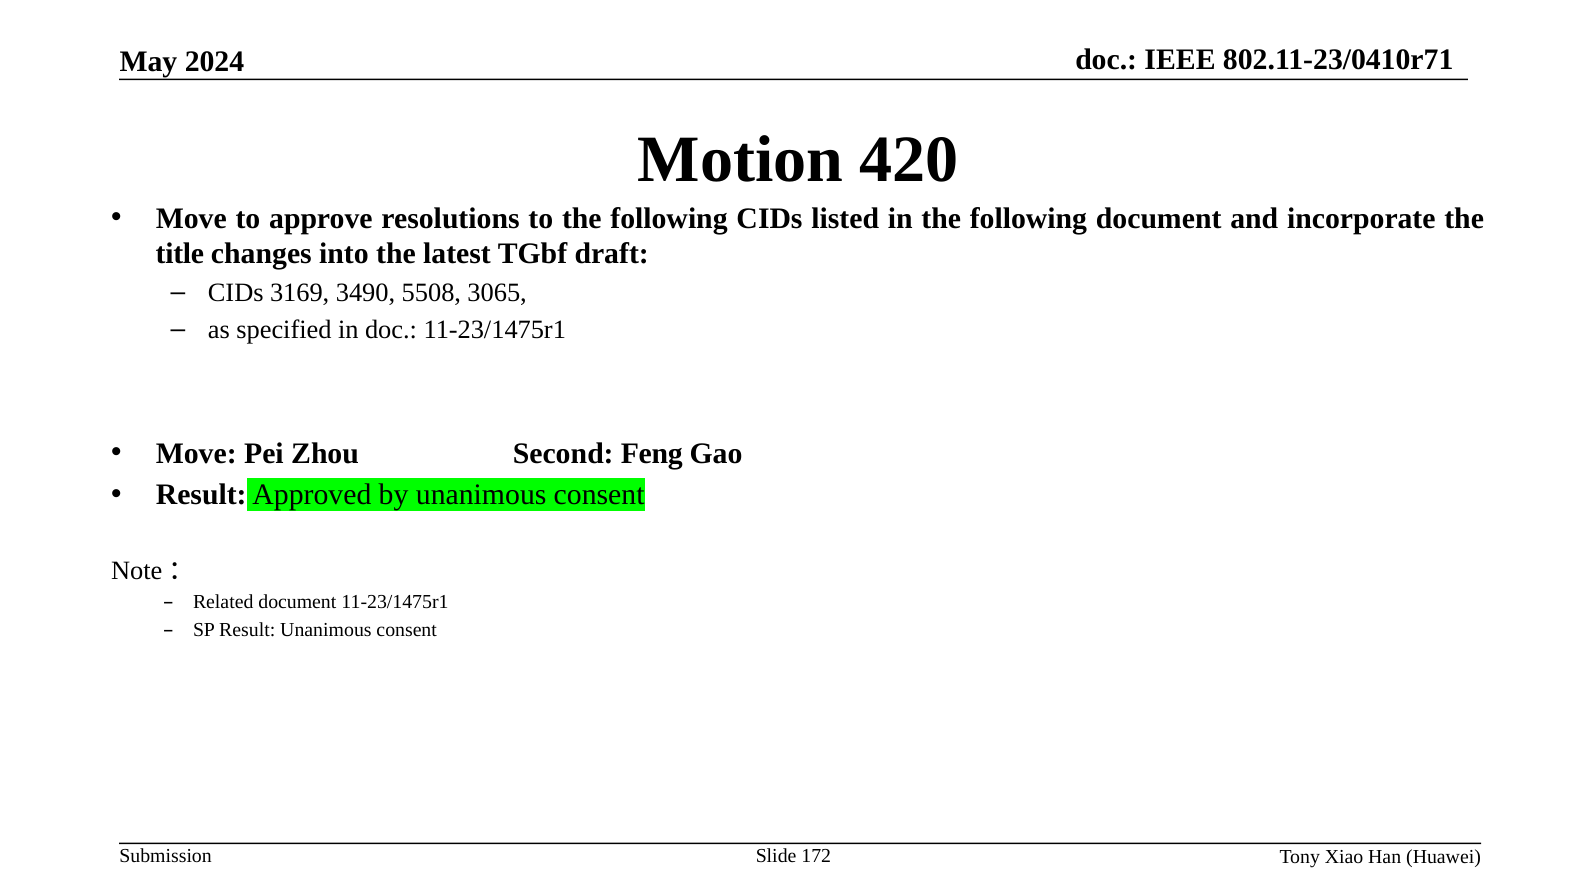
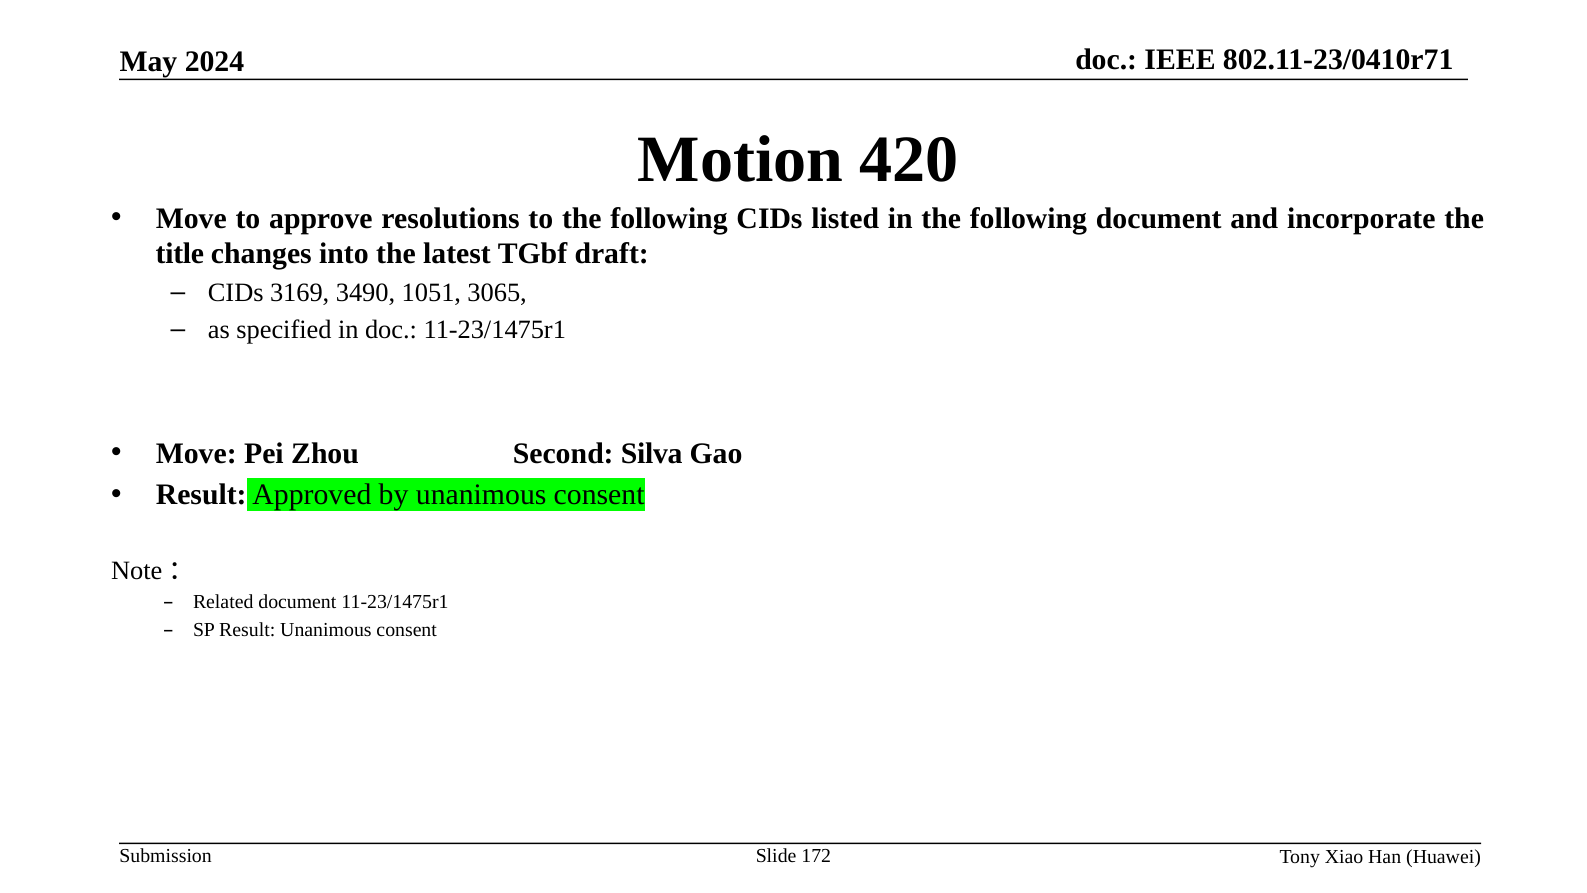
5508: 5508 -> 1051 (431, 293)
Feng: Feng -> Silva (652, 453)
